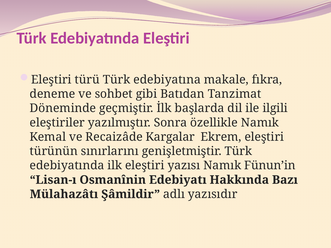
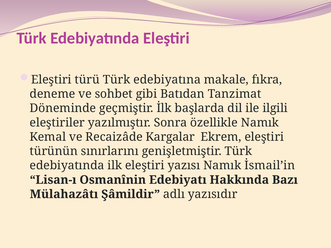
Fünun’in: Fünun’in -> İsmail’in (270, 166)
